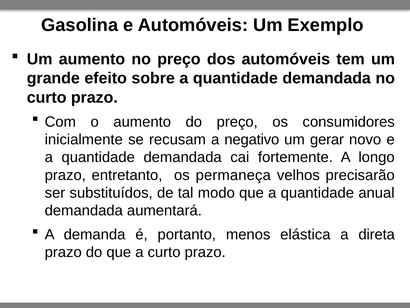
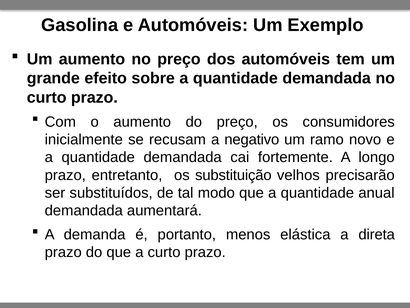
gerar: gerar -> ramo (327, 139)
permaneça: permaneça -> substituição (233, 175)
